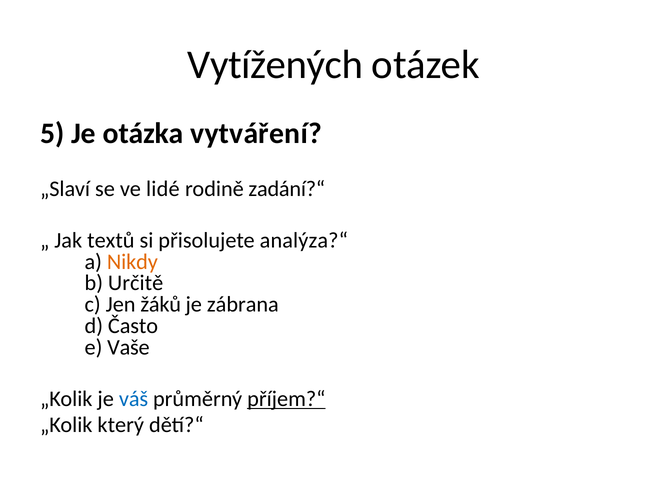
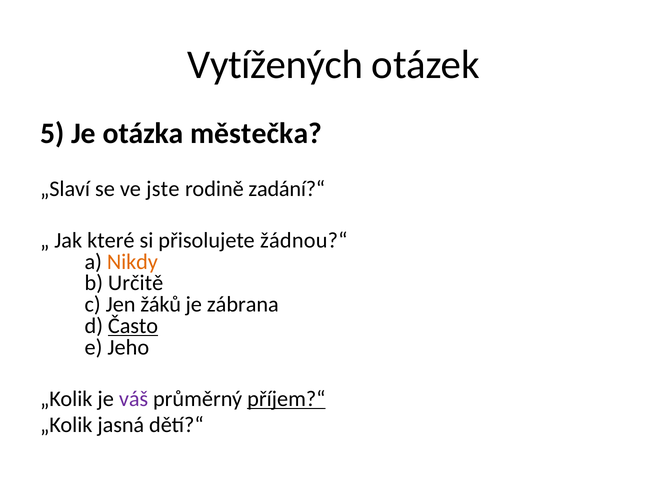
vytváření: vytváření -> městečka (256, 133)
lidé: lidé -> jste (163, 189)
textů: textů -> které (111, 240)
analýza?“: analýza?“ -> žádnou?“ (304, 240)
Často underline: none -> present (133, 326)
Vaše: Vaše -> Jeho (128, 347)
váš colour: blue -> purple (134, 399)
který: který -> jasná (121, 425)
